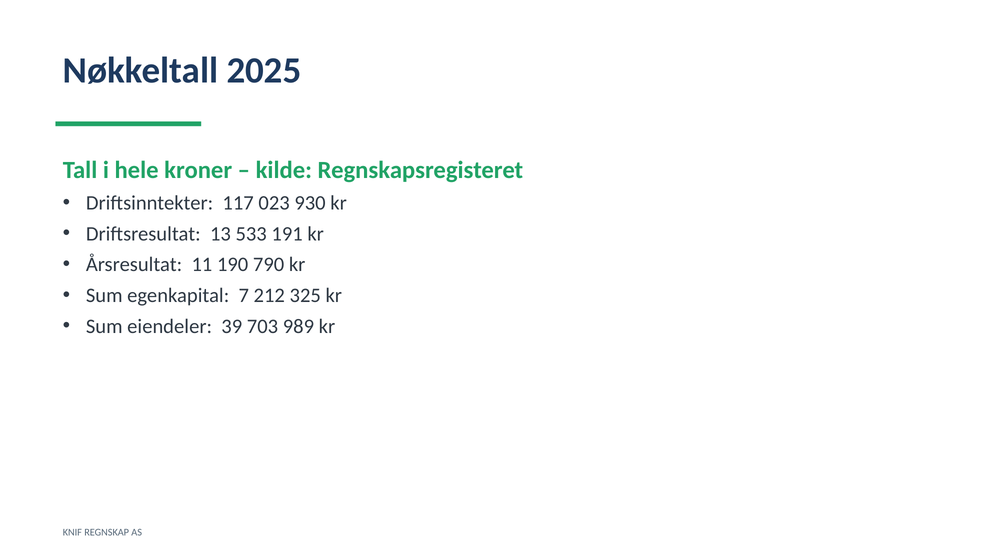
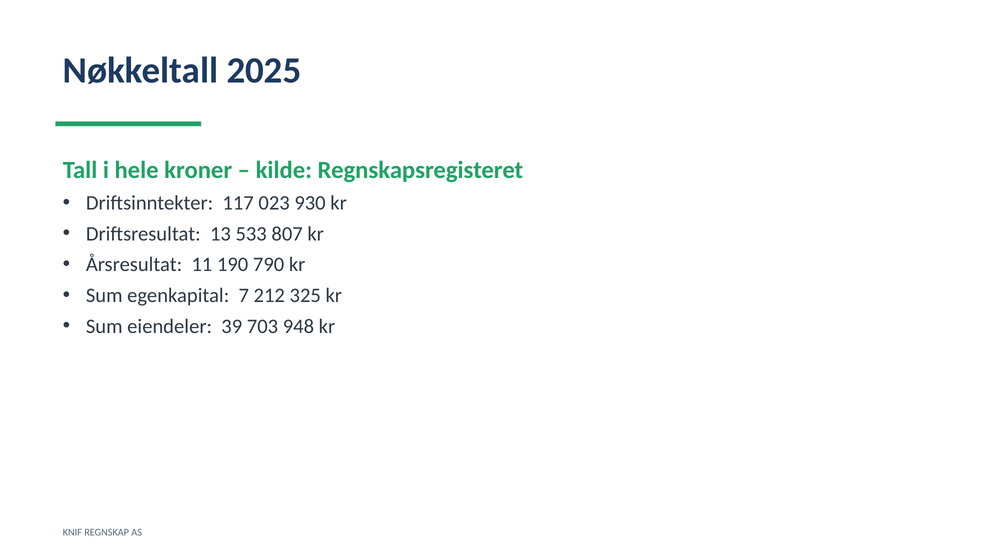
191: 191 -> 807 (287, 234)
989: 989 -> 948 (298, 326)
